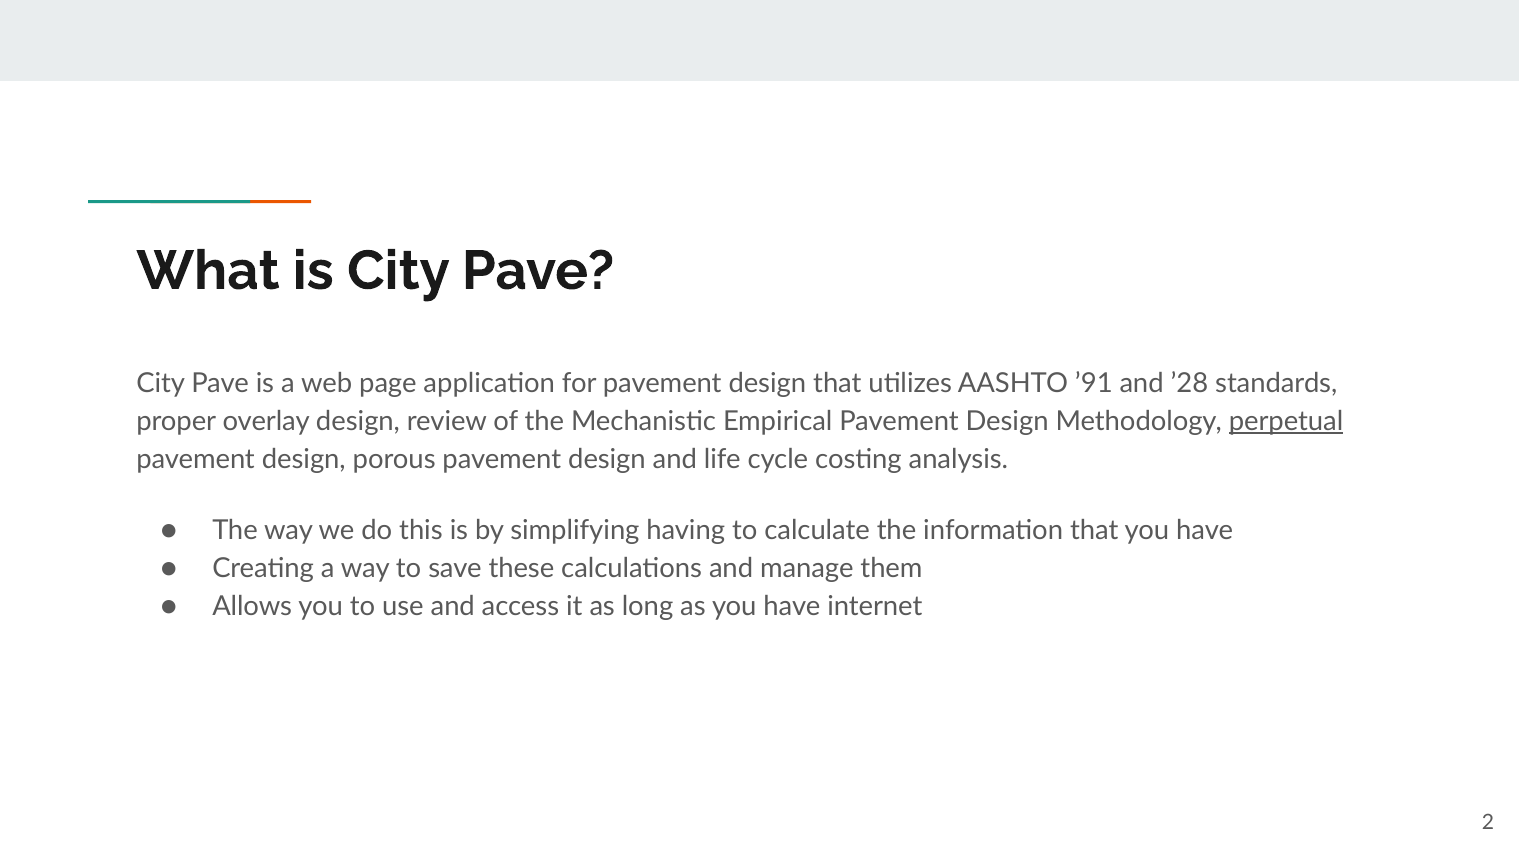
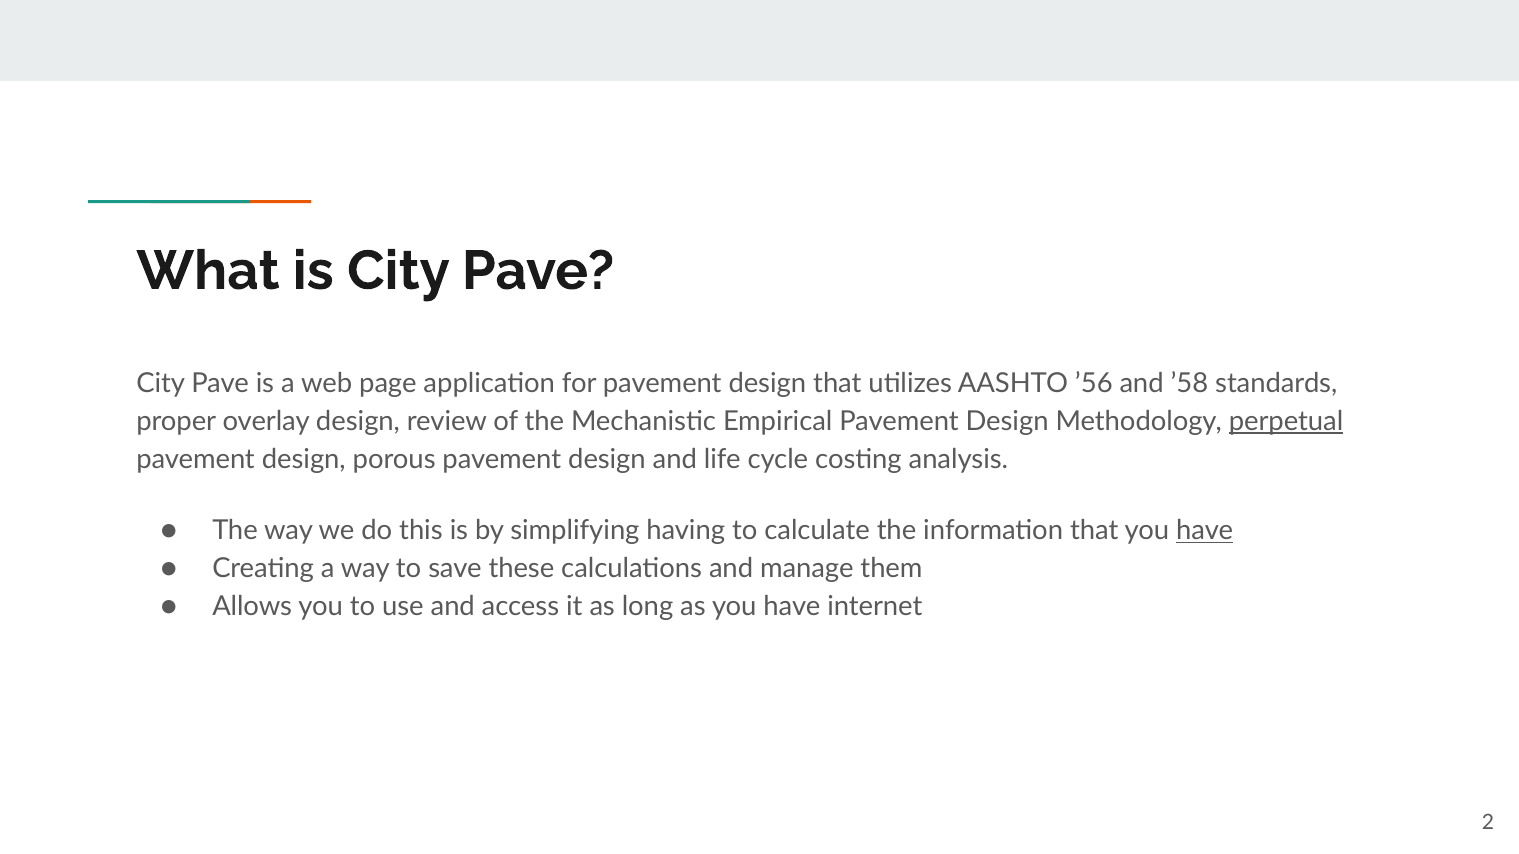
’91: ’91 -> ’56 (1094, 384)
’28: ’28 -> ’58 (1189, 384)
have underline: none -> present (1205, 531)
